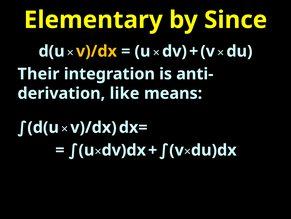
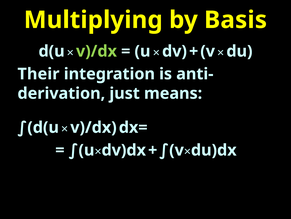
Elementary: Elementary -> Multiplying (93, 20)
Since: Since -> Basis (236, 20)
v)/dx colour: yellow -> light green (96, 51)
like: like -> just (125, 93)
